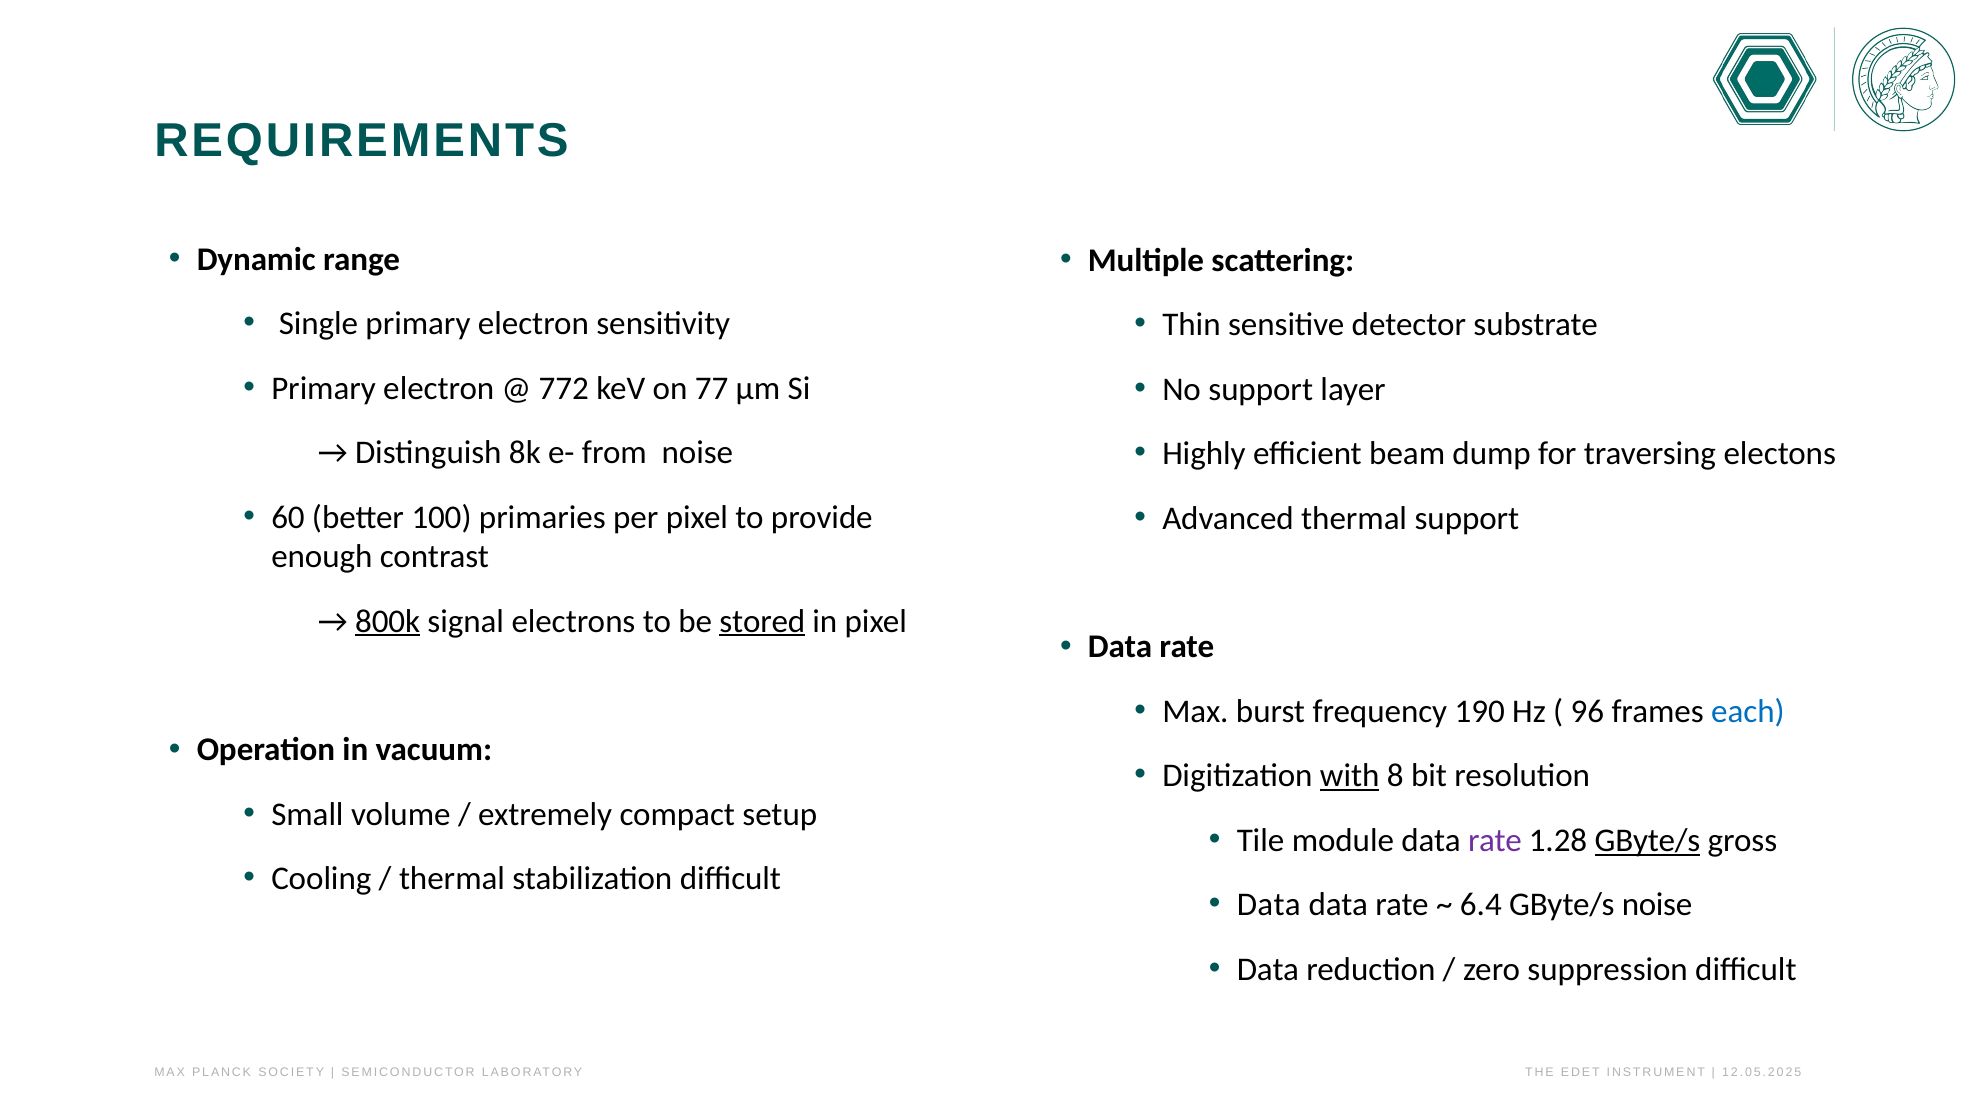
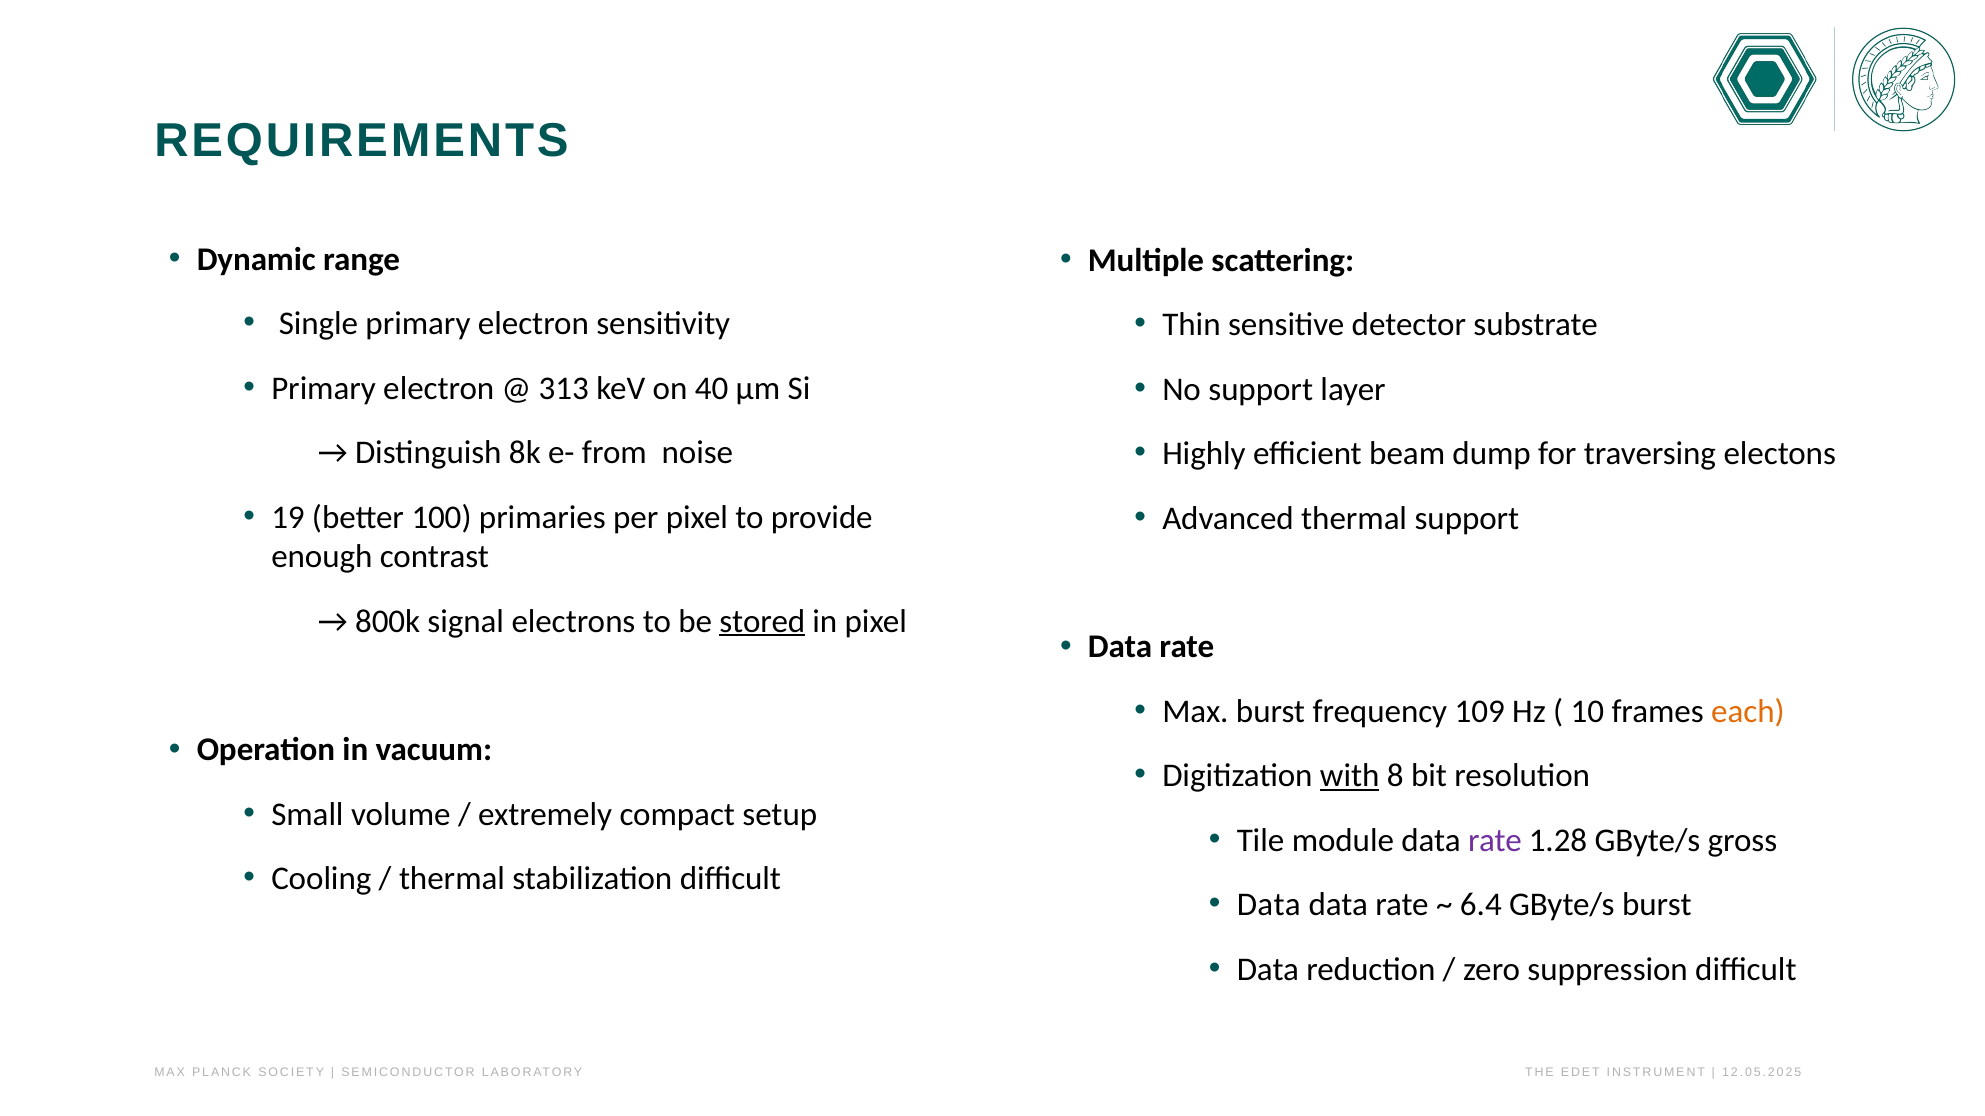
772: 772 -> 313 (564, 388)
77: 77 -> 40 (712, 388)
60: 60 -> 19 (288, 517)
800k underline: present -> none (388, 622)
190: 190 -> 109 (1480, 712)
96: 96 -> 10 (1587, 712)
each colour: blue -> orange (1748, 712)
GByte/s underline: present -> none (1648, 841)
GByte/s noise: noise -> burst (1657, 905)
